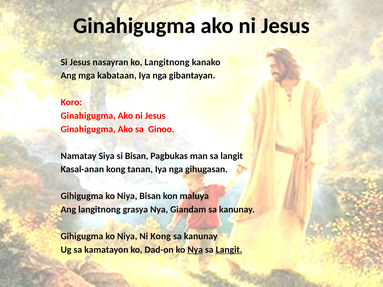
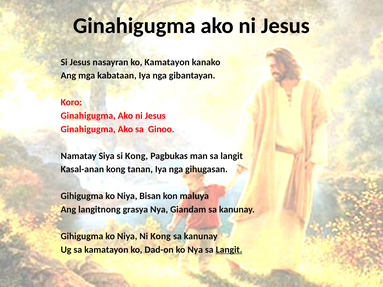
ko Langitnong: Langitnong -> Kamatayon (167, 62)
si Bisan: Bisan -> Kong (137, 156)
Nya underline: present -> none (195, 250)
